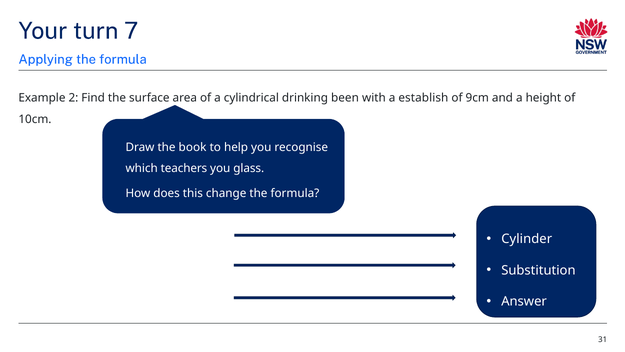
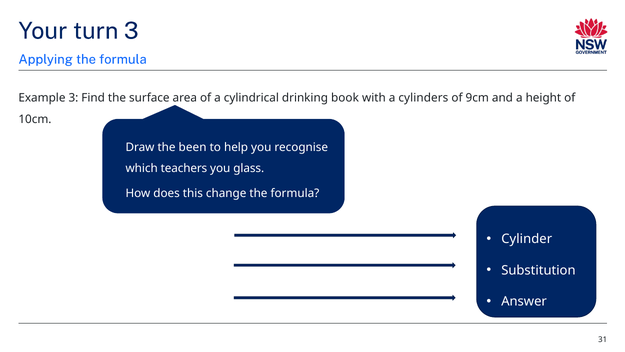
turn 7: 7 -> 3 (131, 31)
Example 2: 2 -> 3 (73, 98)
been: been -> book (345, 98)
establish: establish -> cylinders (423, 98)
book: book -> been (193, 147)
